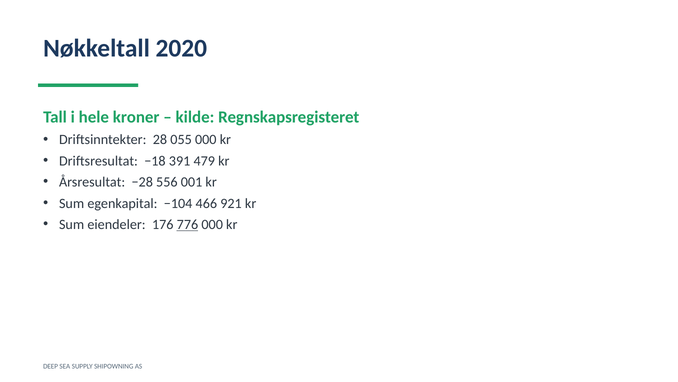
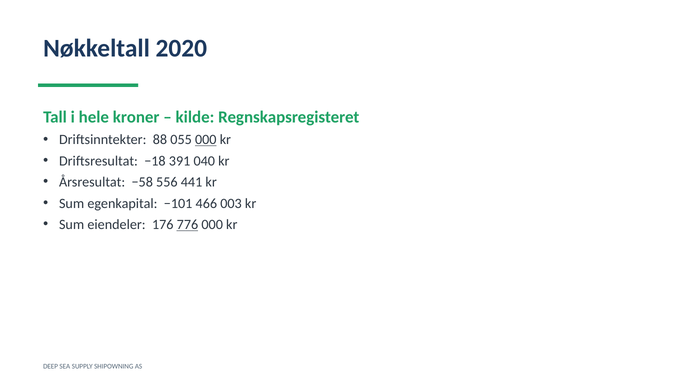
28: 28 -> 88 (160, 139)
000 underline: none -> present (206, 139)
479: 479 -> 040 (204, 161)
−28: −28 -> −58 (142, 182)
001: 001 -> 441 (192, 182)
−104: −104 -> −101 (178, 203)
921: 921 -> 003 (231, 203)
